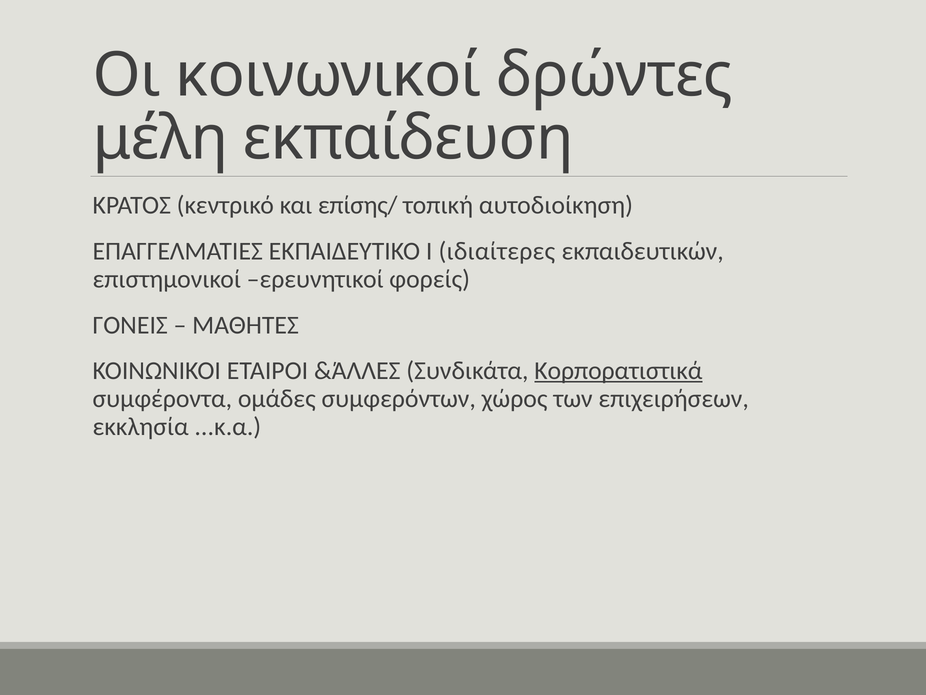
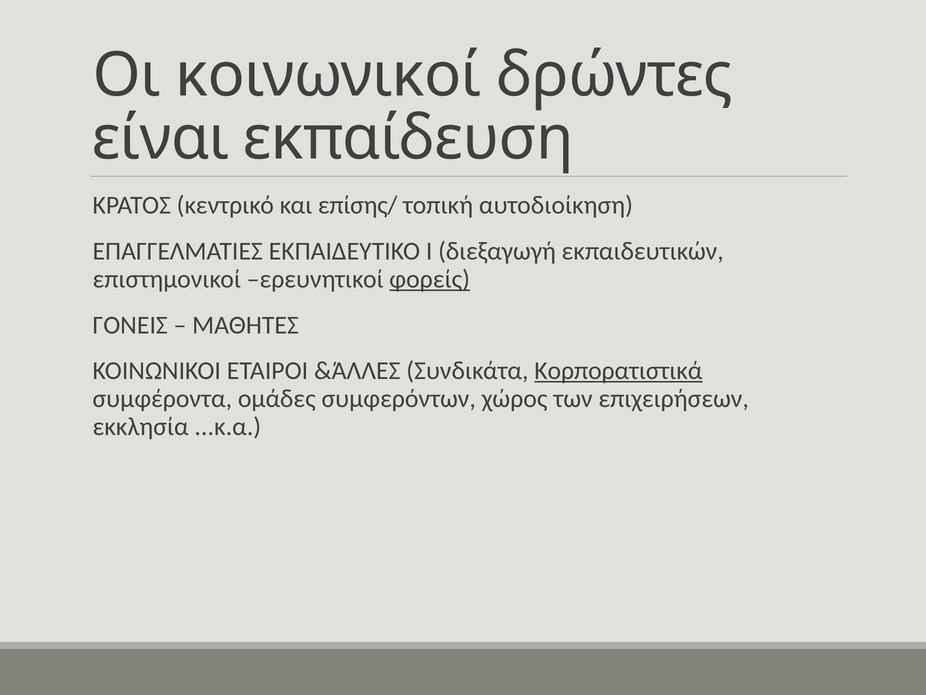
μέλη: μέλη -> είναι (160, 138)
ιδιαίτερες: ιδιαίτερες -> διεξαγωγή (497, 251)
φορείς underline: none -> present (430, 279)
